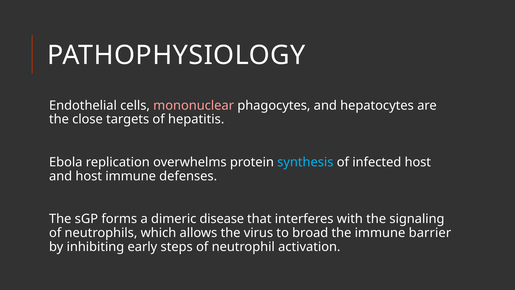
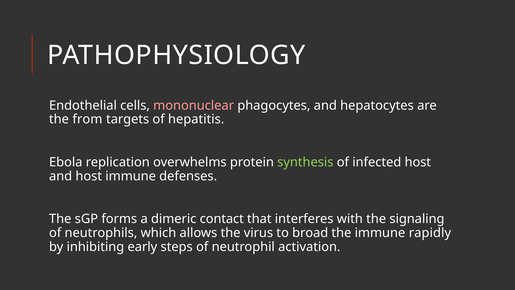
close: close -> from (87, 119)
synthesis colour: light blue -> light green (305, 162)
disease: disease -> contact (222, 219)
barrier: barrier -> rapidly (430, 233)
